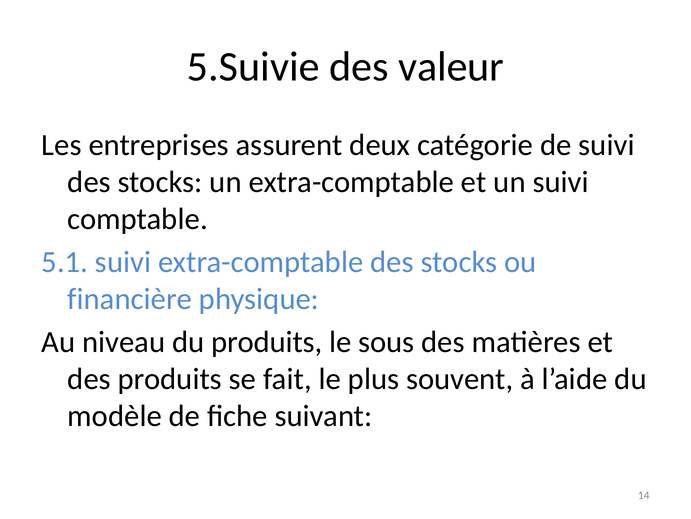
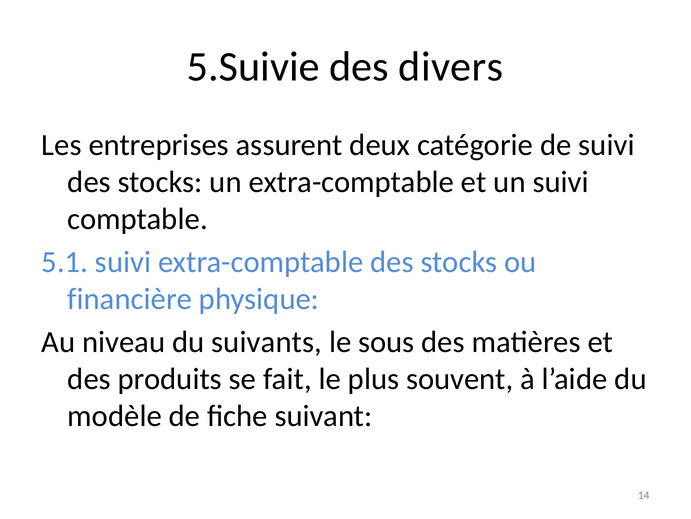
valeur: valeur -> divers (451, 67)
du produits: produits -> suivants (267, 342)
